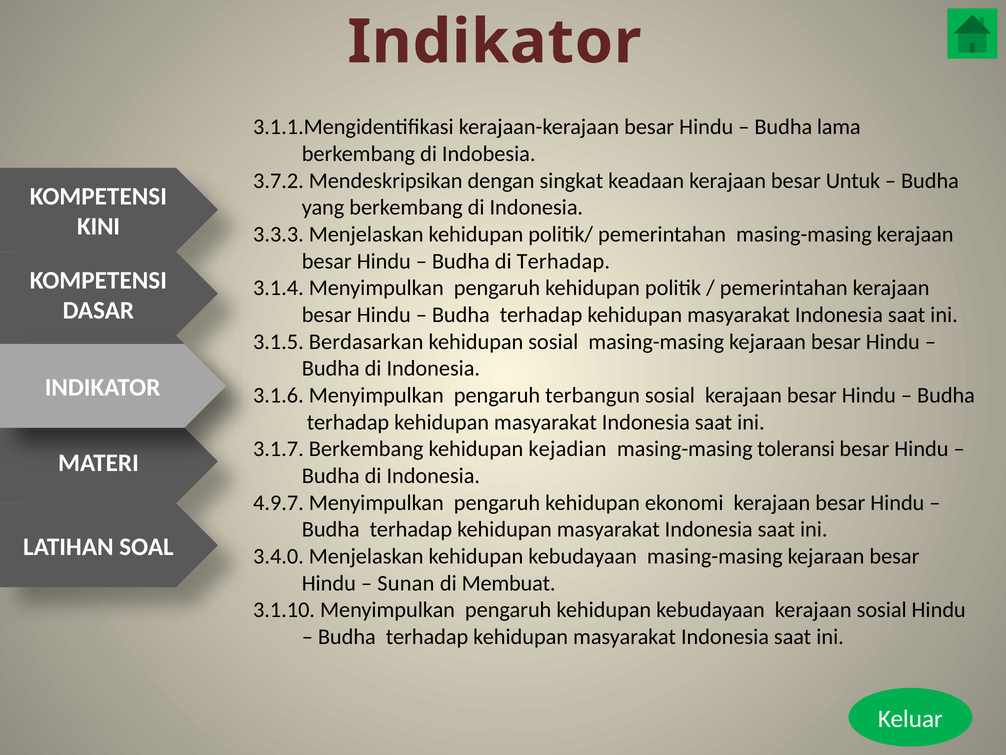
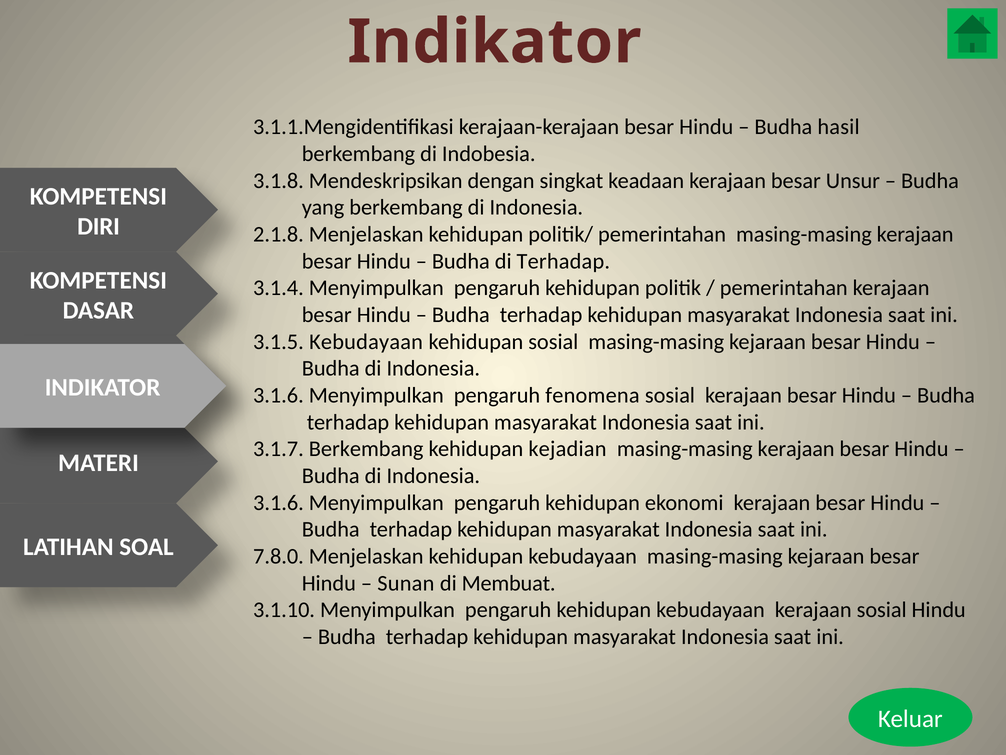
lama: lama -> hasil (839, 127)
3.7.2: 3.7.2 -> 3.1.8 (278, 181)
Untuk: Untuk -> Unsur (853, 181)
KINI: KINI -> DIRI (99, 226)
3.3.3: 3.3.3 -> 2.1.8 (278, 234)
Berdasarkan: Berdasarkan -> Kebudayaan (366, 342)
terbangun: terbangun -> fenomena (592, 395)
toleransi: toleransi -> kerajaan (796, 449)
4.9.7: 4.9.7 -> 3.1.6 (278, 502)
3.4.0: 3.4.0 -> 7.8.0 (278, 556)
